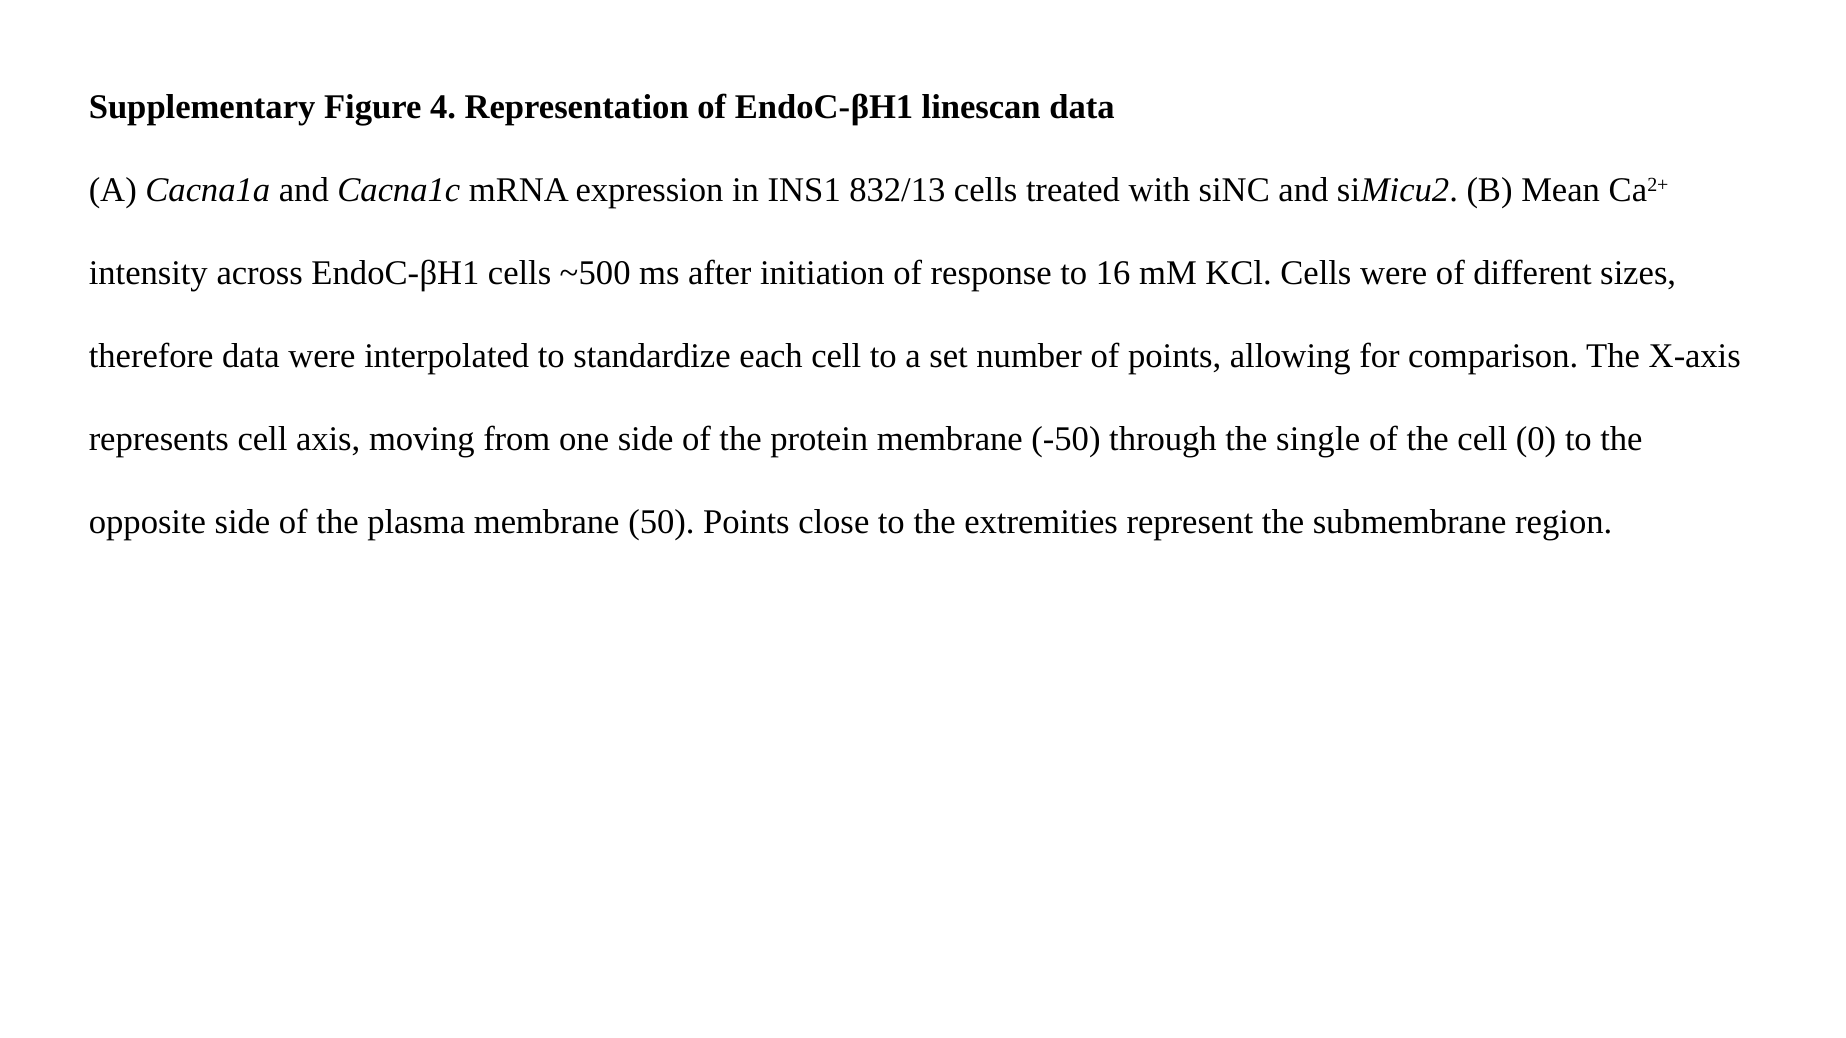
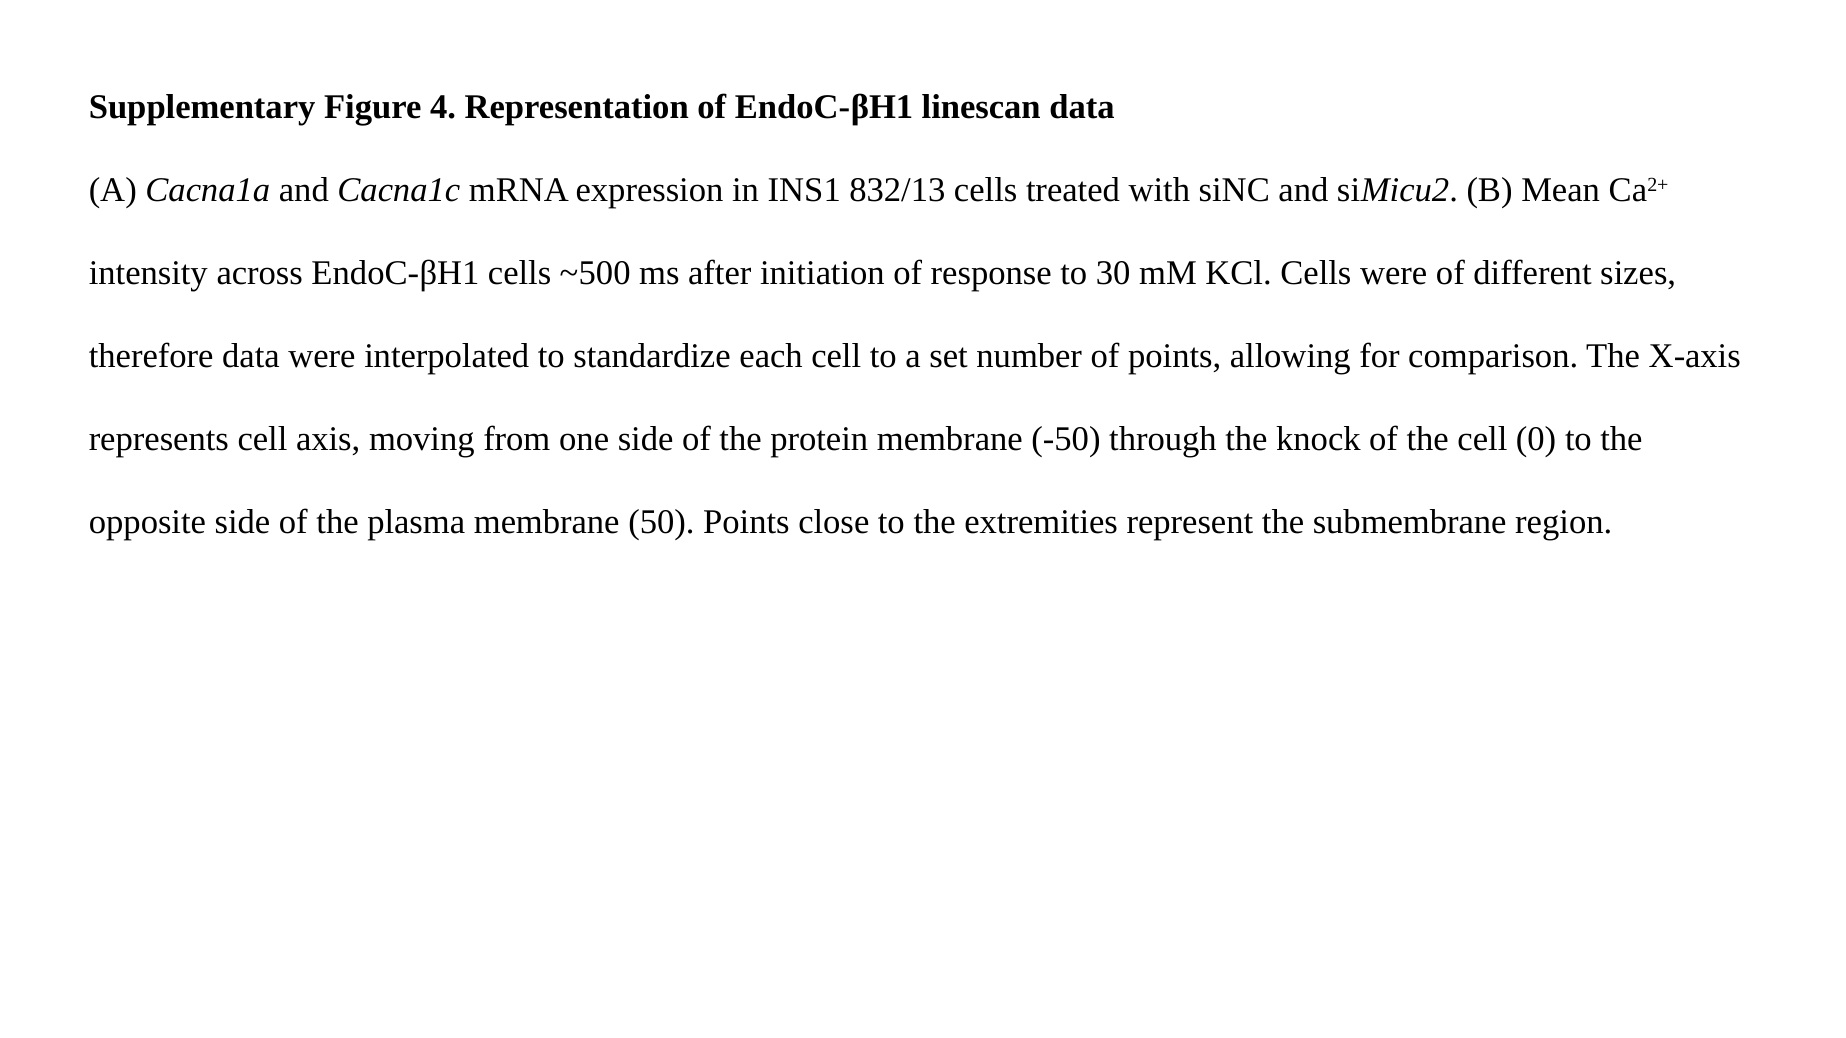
16: 16 -> 30 (1113, 273)
single: single -> knock (1318, 440)
